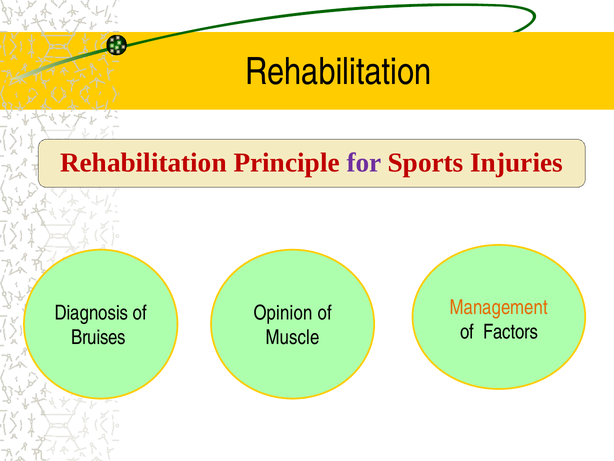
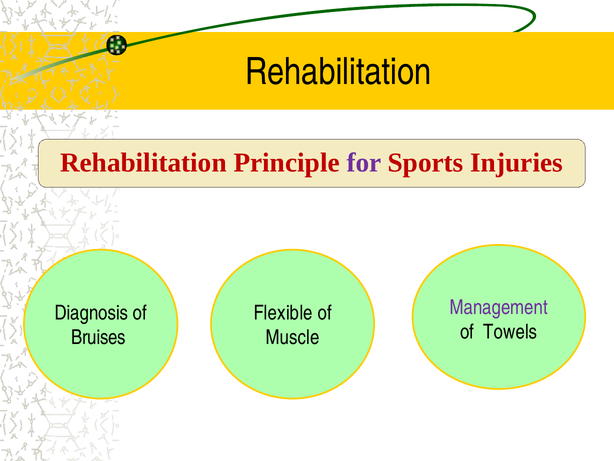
Management colour: orange -> purple (499, 307)
Opinion: Opinion -> Flexible (283, 312)
Factors: Factors -> Towels (510, 332)
